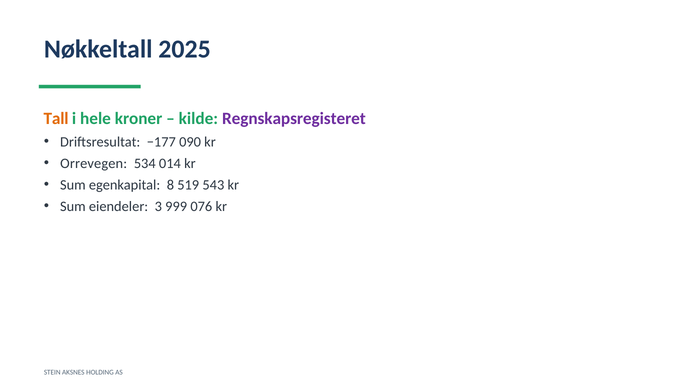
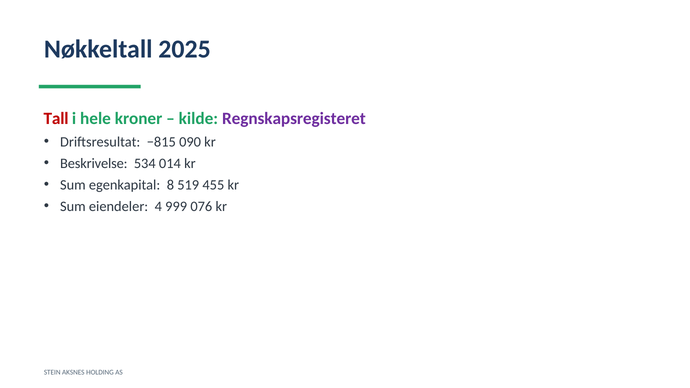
Tall colour: orange -> red (56, 119)
−177: −177 -> −815 (161, 142)
Orrevegen: Orrevegen -> Beskrivelse (94, 163)
543: 543 -> 455 (213, 185)
3: 3 -> 4 (158, 207)
